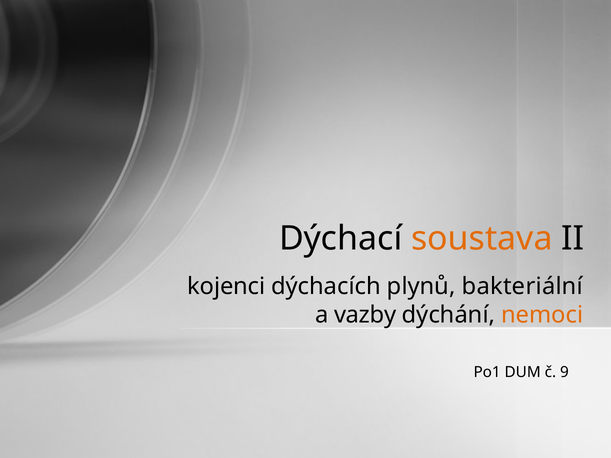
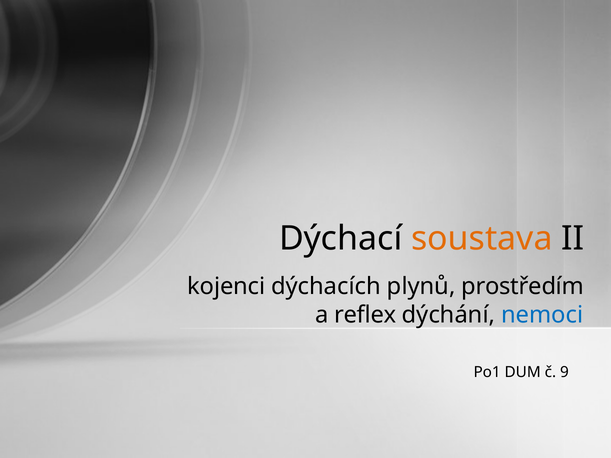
bakteriální: bakteriální -> prostředím (523, 287)
vazby: vazby -> reflex (365, 315)
nemoci colour: orange -> blue (542, 315)
